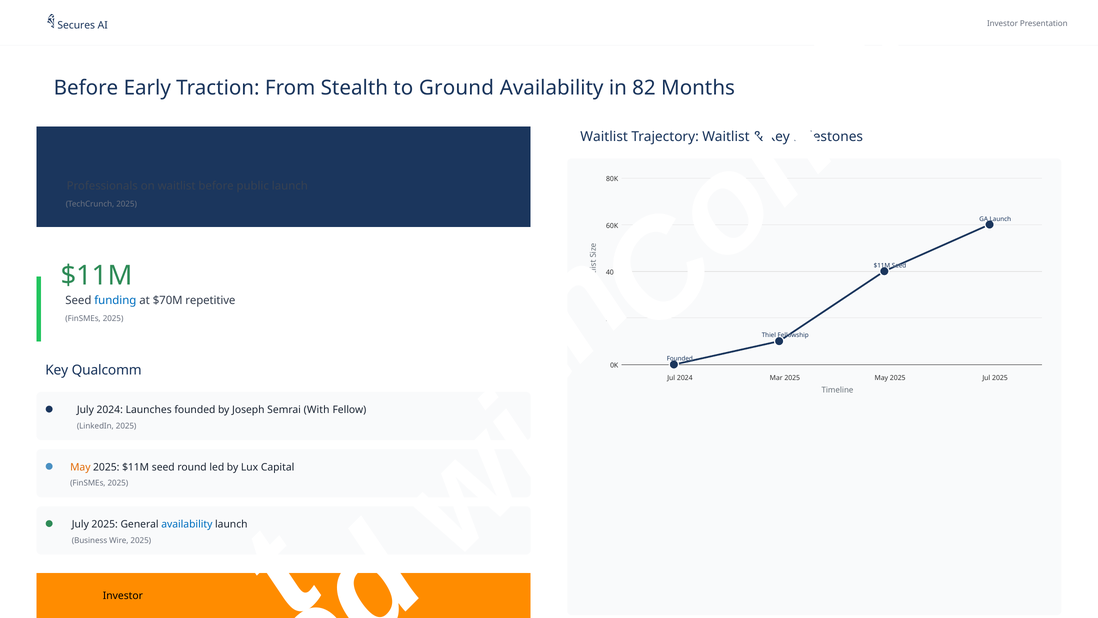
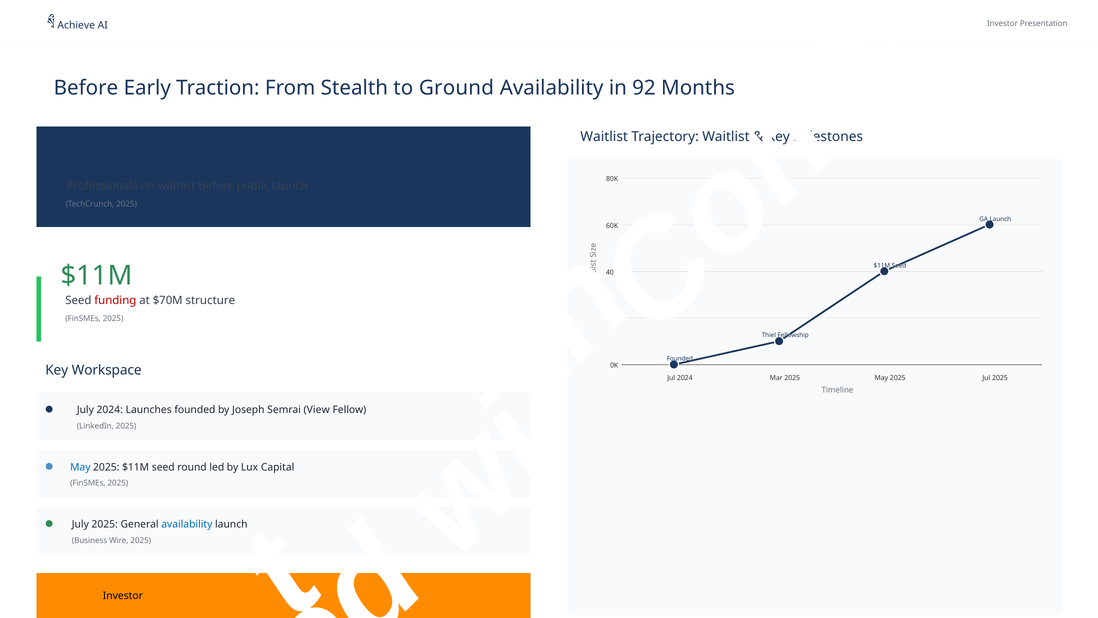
Secures: Secures -> Achieve (76, 26)
82: 82 -> 92 (644, 88)
funding colour: blue -> red (115, 300)
repetitive: repetitive -> structure (210, 300)
Qualcomm: Qualcomm -> Workspace (107, 370)
With: With -> View (317, 410)
May colour: orange -> blue (80, 467)
